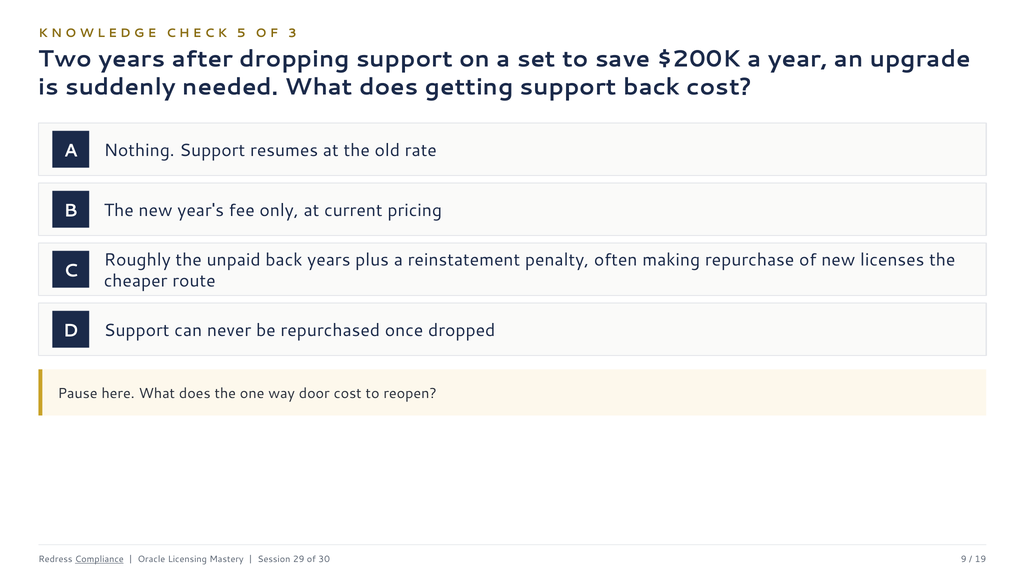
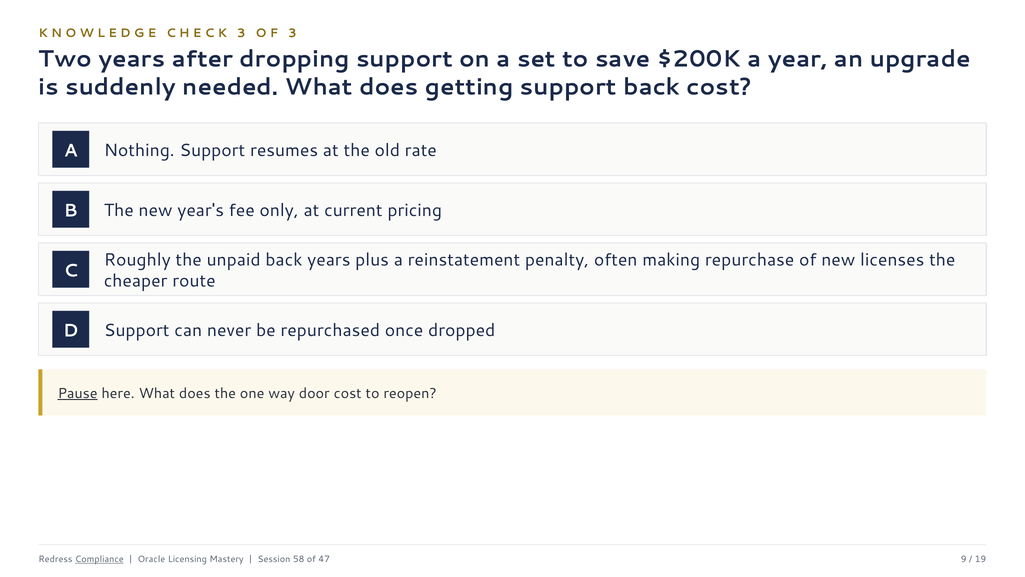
5: 5 -> 3 (241, 33)
Pause underline: none -> present (78, 393)
29: 29 -> 58 (299, 559)
30: 30 -> 47 (324, 559)
